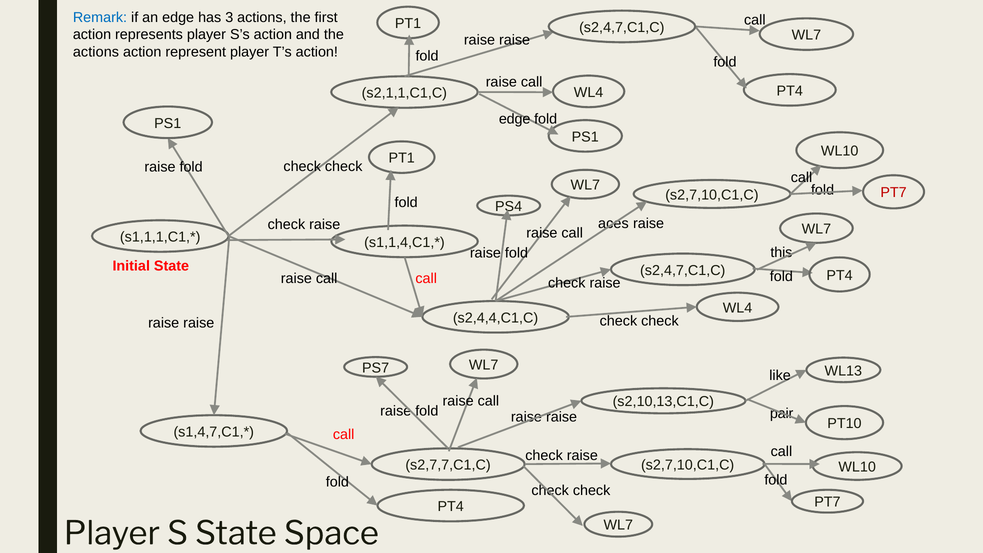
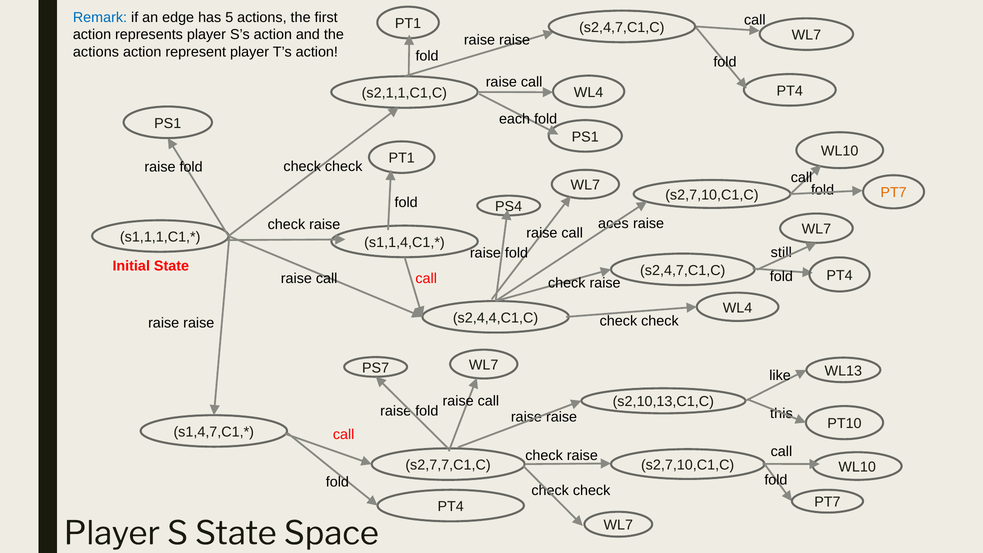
3: 3 -> 5 (229, 17)
edge: edge -> each (515, 119)
PT7 colour: red -> orange (894, 193)
this: this -> still (781, 252)
pair: pair -> this (781, 413)
